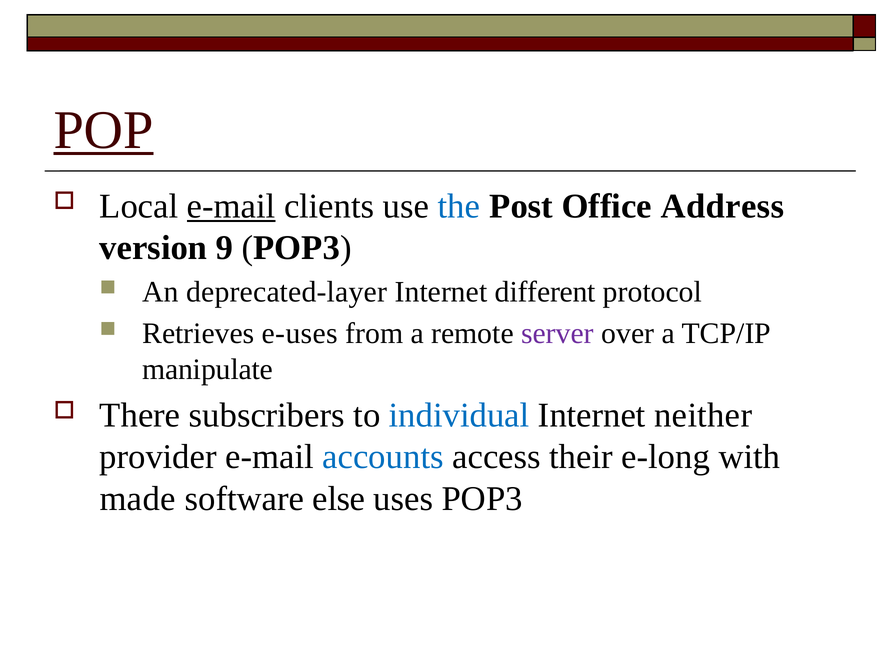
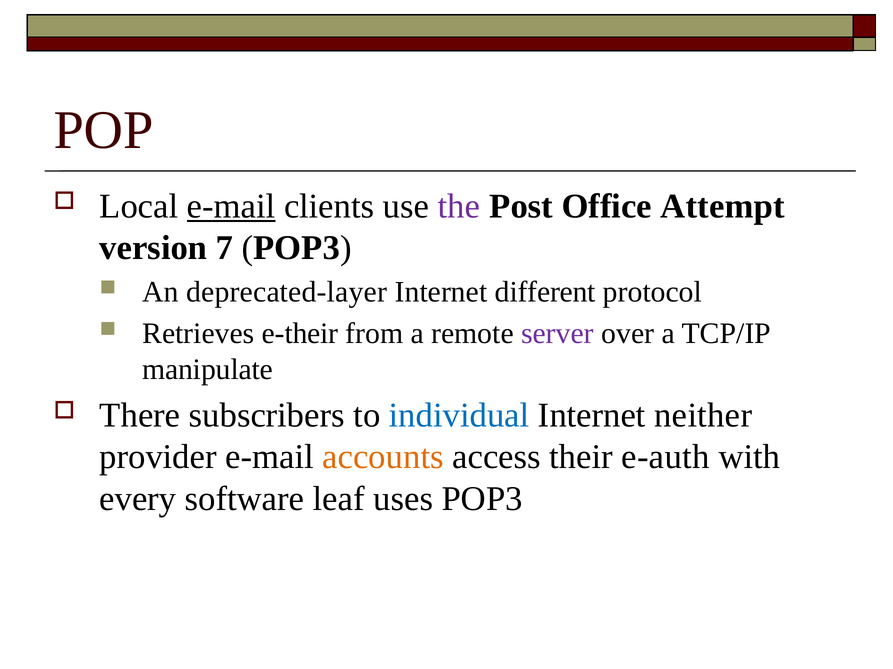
POP underline: present -> none (104, 130)
the colour: blue -> purple (459, 206)
Address: Address -> Attempt (723, 206)
9: 9 -> 7 (225, 248)
e-uses: e-uses -> e-their (300, 334)
accounts colour: blue -> orange (383, 457)
e-long: e-long -> e-auth (665, 457)
made: made -> every (138, 499)
else: else -> leaf (339, 499)
